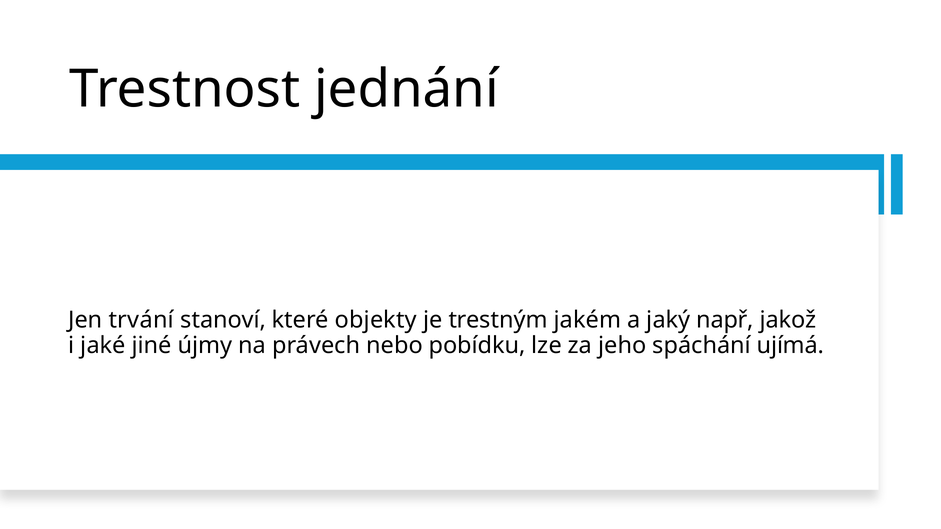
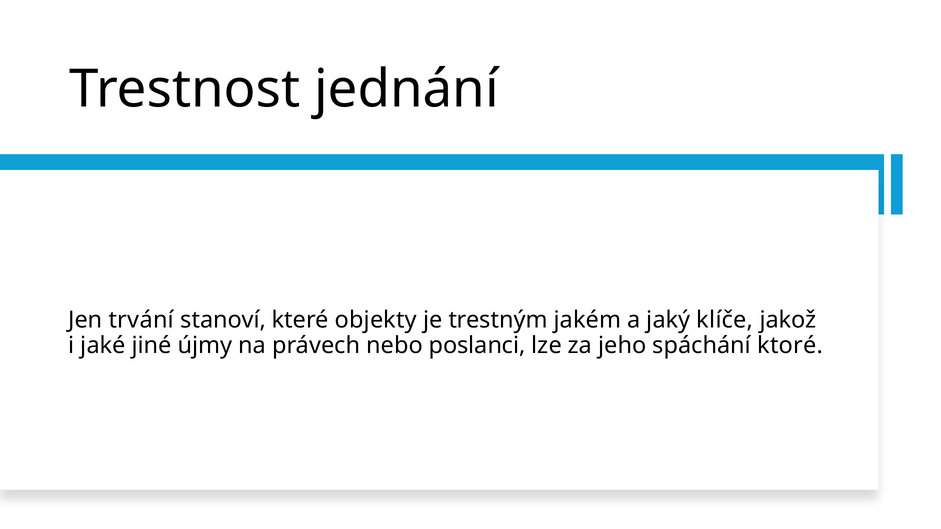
např: např -> klíče (725, 320)
pobídku: pobídku -> poslanci (477, 346)
ujímá: ujímá -> ktoré (790, 346)
